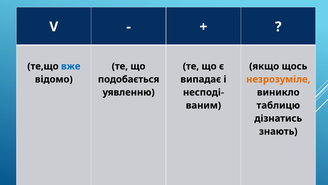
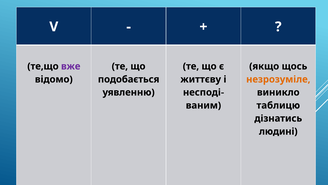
вже colour: blue -> purple (71, 66)
випадає: випадає -> життєву (201, 79)
знають: знають -> людині (278, 131)
